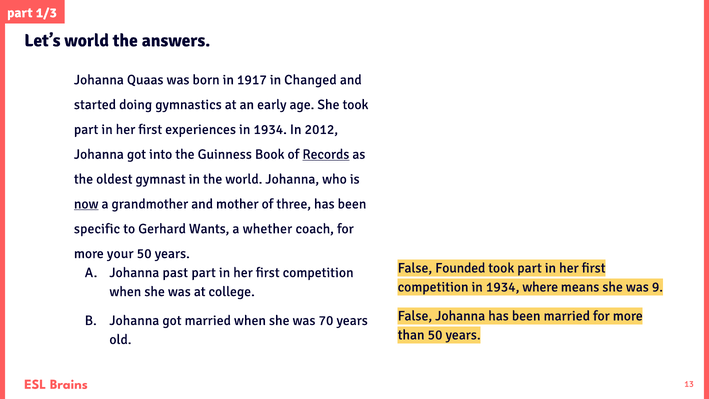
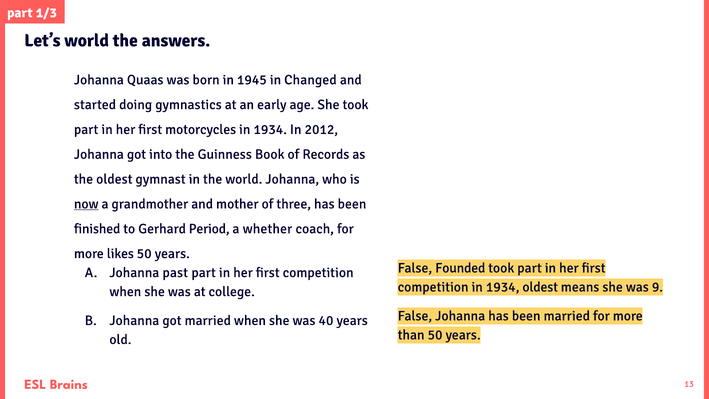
1917: 1917 -> 1945 (252, 80)
experiences: experiences -> motorcycles (201, 129)
Records underline: present -> none (326, 154)
specific: specific -> finished (97, 229)
Wants: Wants -> Period (209, 229)
your: your -> likes (120, 253)
1934 where: where -> oldest (540, 287)
70: 70 -> 40 (326, 320)
